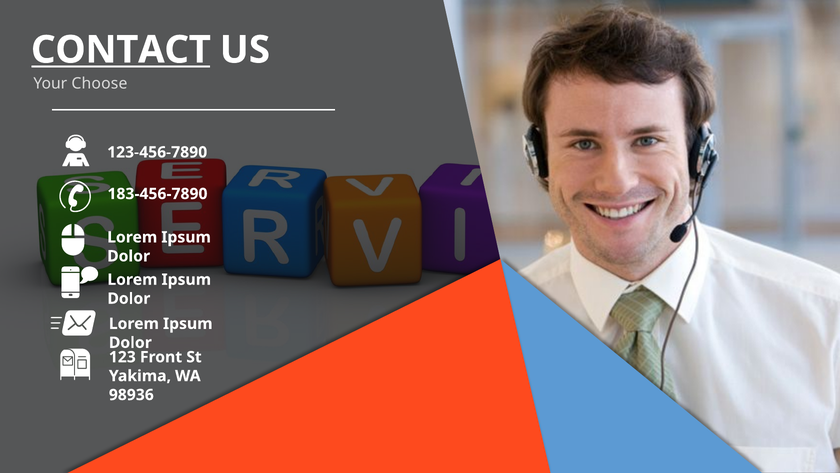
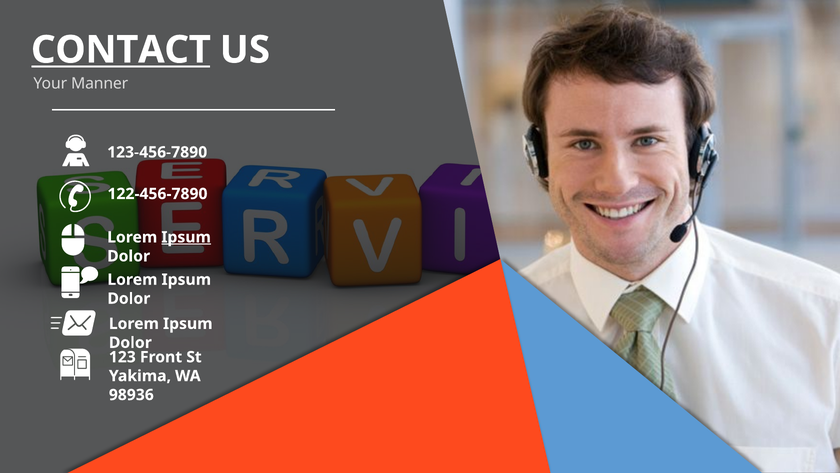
Choose: Choose -> Manner (100, 83)
183-456-7890: 183-456-7890 -> 122-456-7890 (157, 194)
Ipsum underline: none -> present (186, 237)
